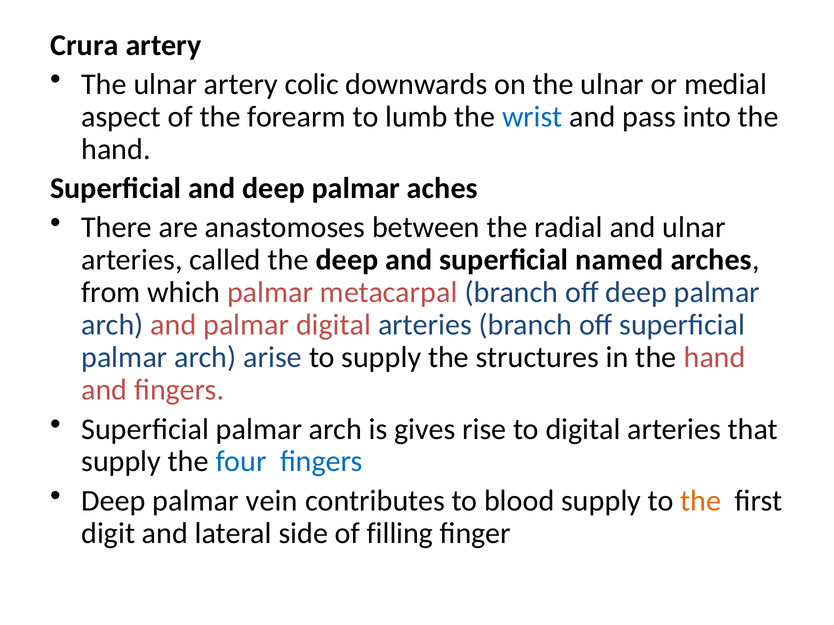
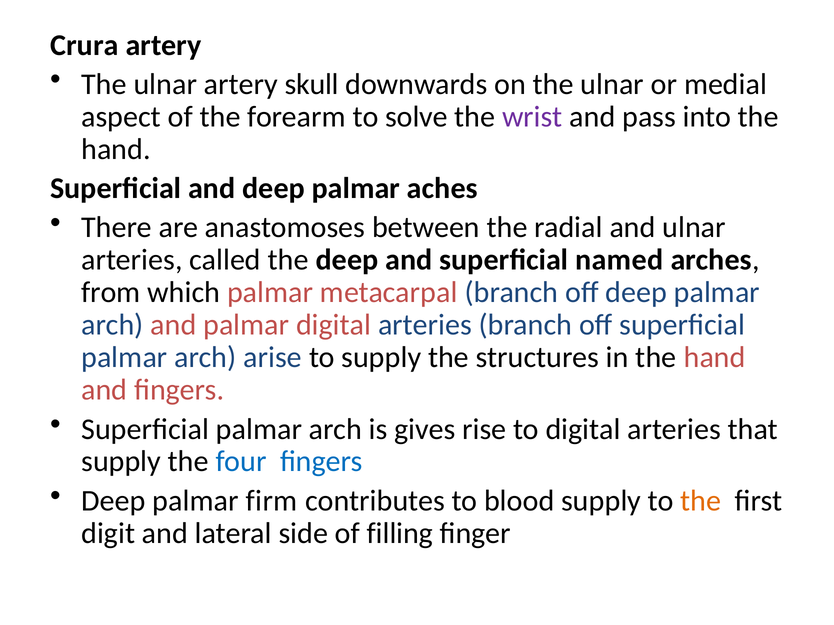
colic: colic -> skull (312, 84)
lumb: lumb -> solve (416, 117)
wrist colour: blue -> purple (532, 117)
vein: vein -> firm (272, 501)
